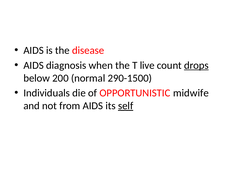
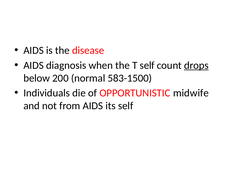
T live: live -> self (147, 65)
290-1500: 290-1500 -> 583-1500 (130, 78)
self underline: present -> none (126, 106)
